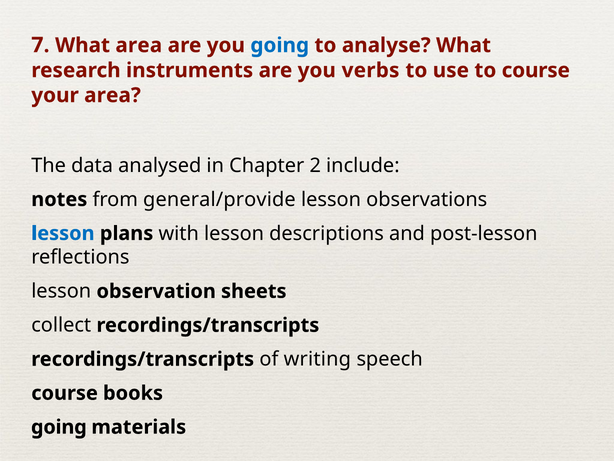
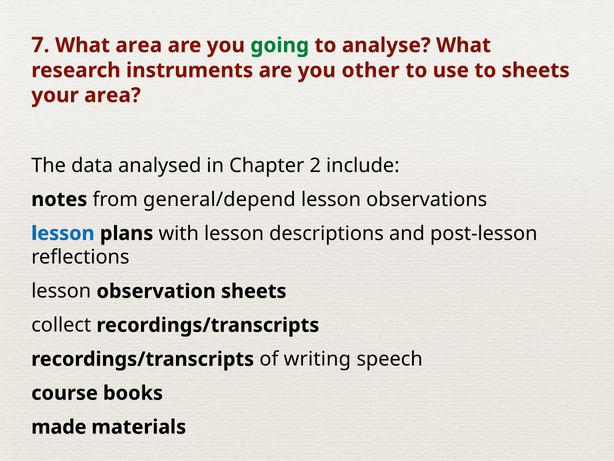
going colour: blue -> green (280, 45)
verbs: verbs -> other (371, 70)
to course: course -> sheets (536, 70)
general/provide: general/provide -> general/depend (219, 199)
going: going -> made (59, 427)
